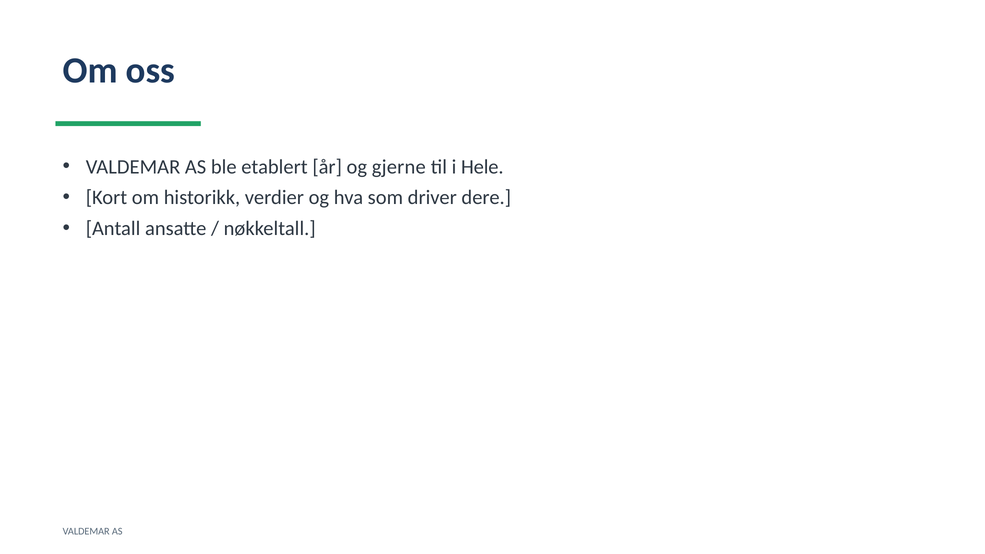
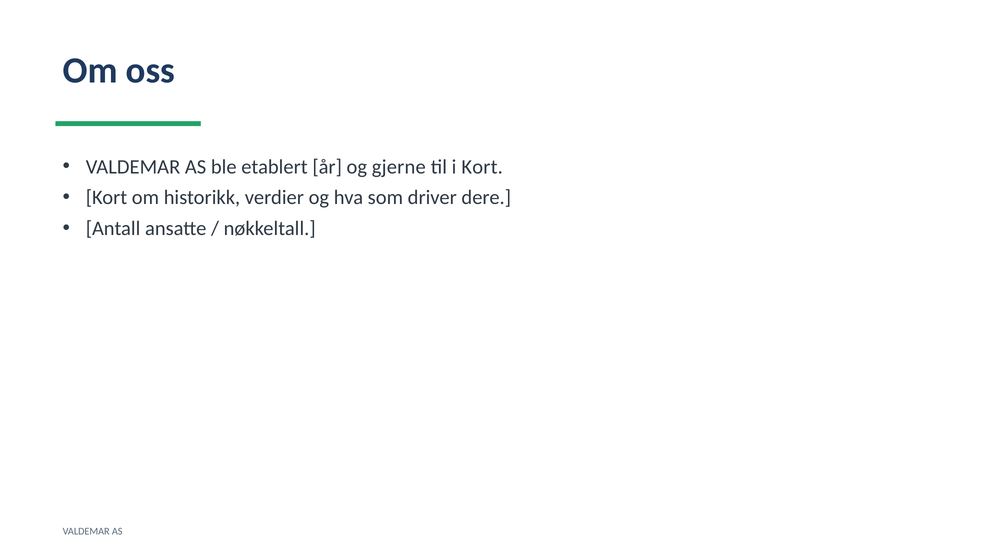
i Hele: Hele -> Kort (482, 167)
